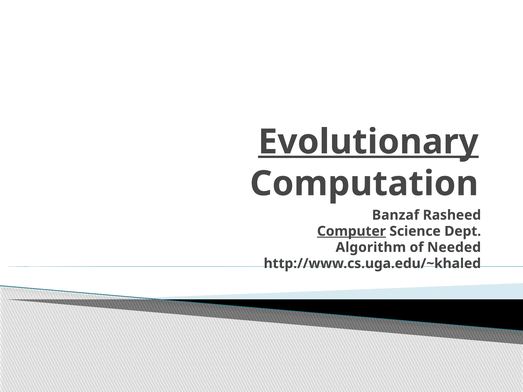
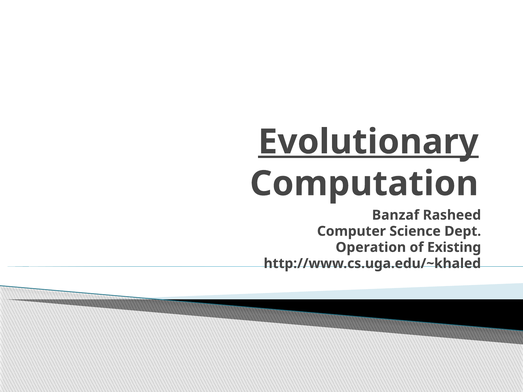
Computer underline: present -> none (351, 231)
Algorithm: Algorithm -> Operation (371, 248)
Needed: Needed -> Existing (454, 248)
